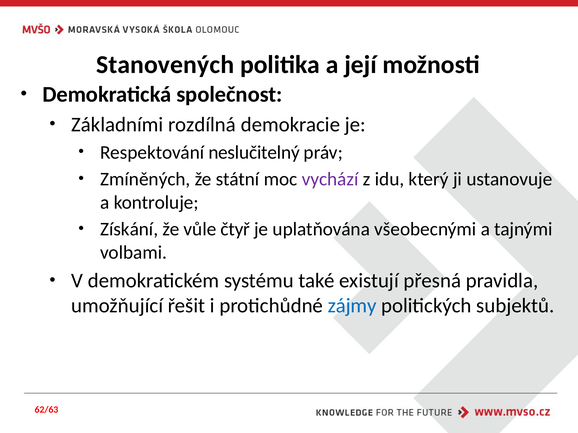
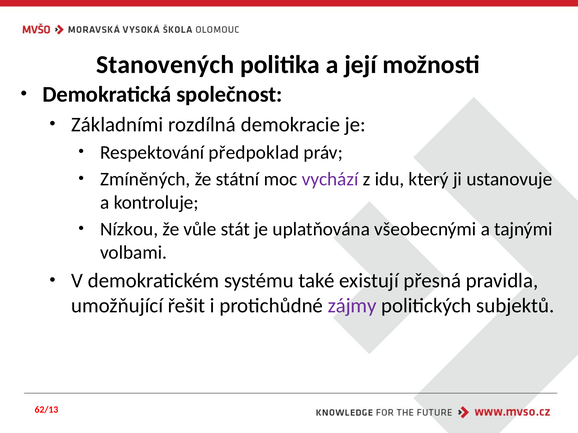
neslučitelný: neslučitelný -> předpoklad (254, 152)
Získání: Získání -> Nízkou (129, 230)
čtyř: čtyř -> stát (235, 230)
zájmy colour: blue -> purple (352, 306)
62/63: 62/63 -> 62/13 (46, 410)
